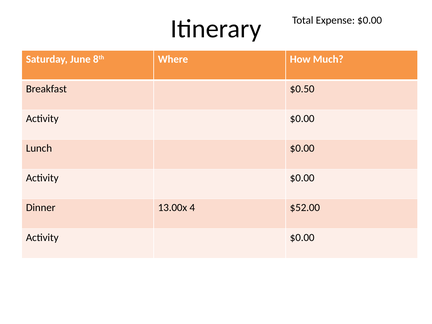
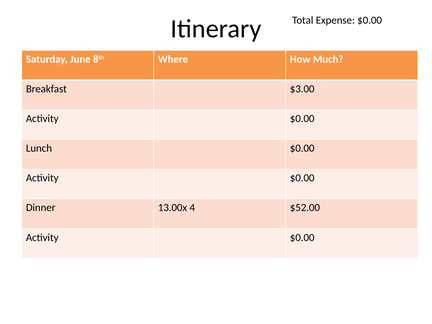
$0.50: $0.50 -> $3.00 (302, 89)
